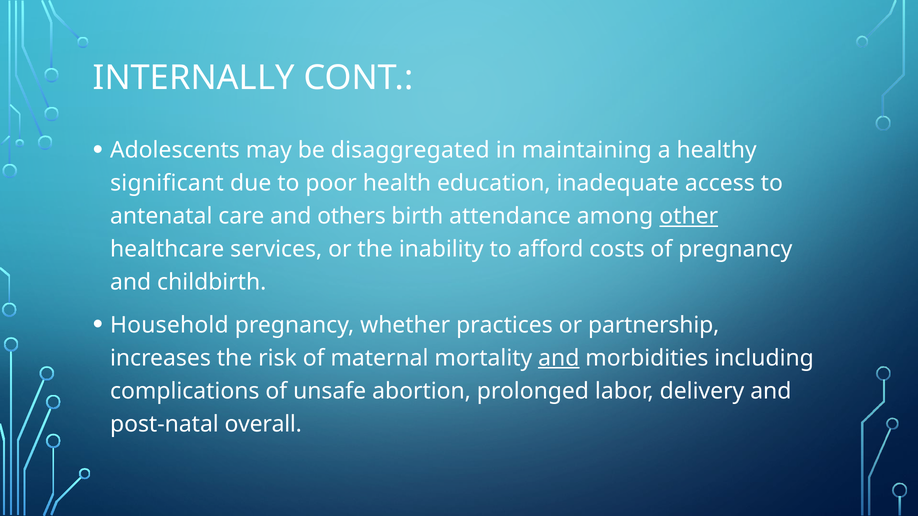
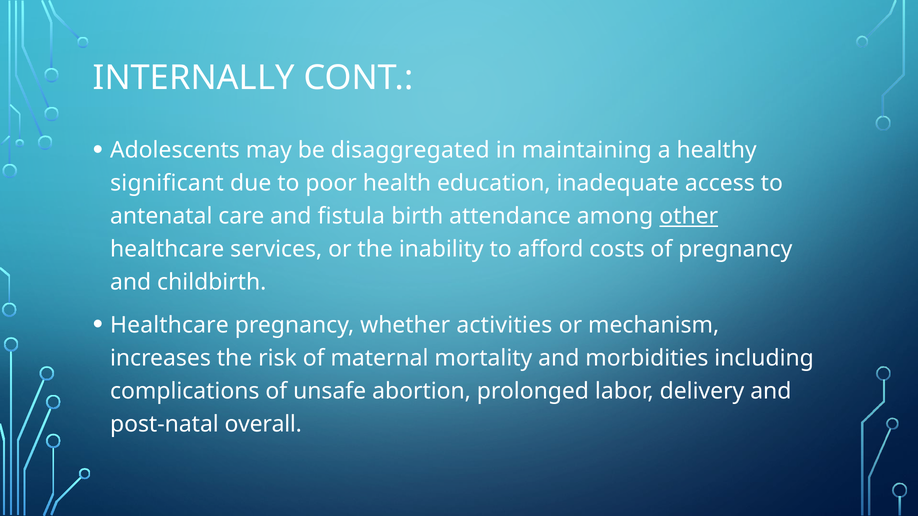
others: others -> fistula (351, 216)
Household: Household -> Healthcare (169, 325)
practices: practices -> activities (504, 325)
partnership: partnership -> mechanism (654, 325)
and underline: present -> none (559, 358)
